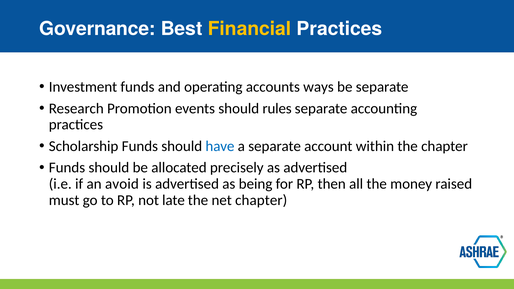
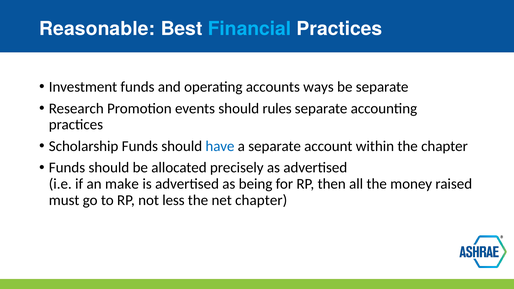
Governance: Governance -> Reasonable (97, 29)
Financial colour: yellow -> light blue (250, 29)
avoid: avoid -> make (122, 184)
late: late -> less (173, 200)
